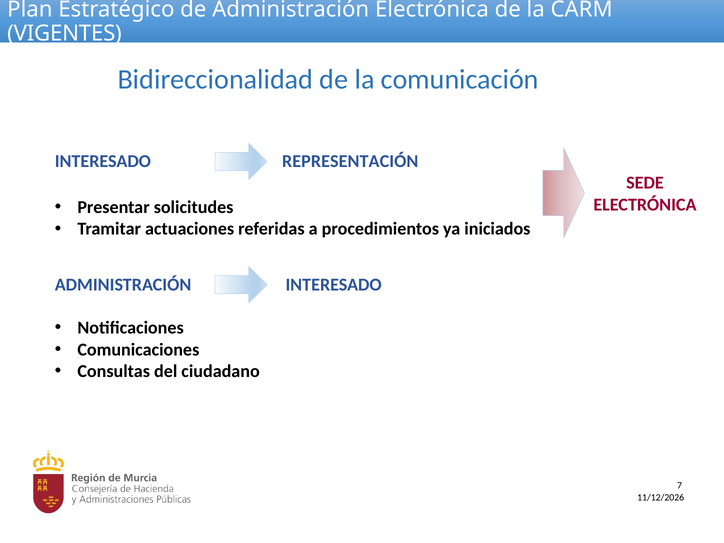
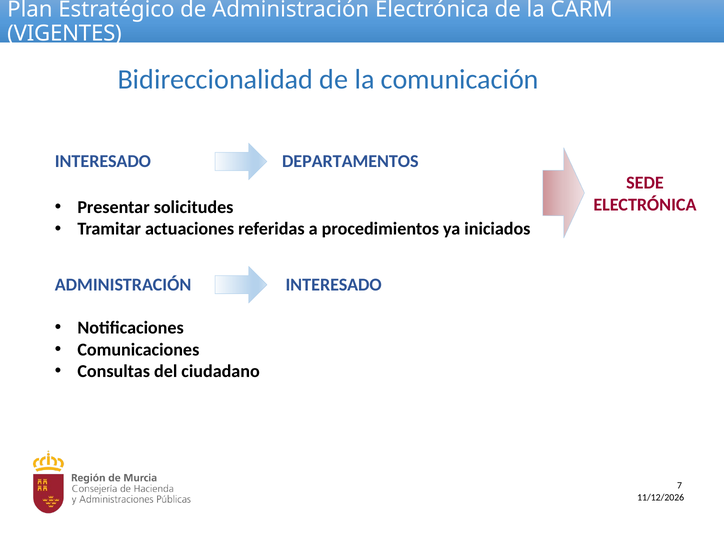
REPRESENTACIÓN: REPRESENTACIÓN -> DEPARTAMENTOS (350, 161)
